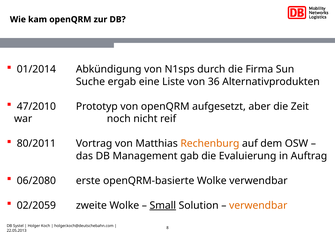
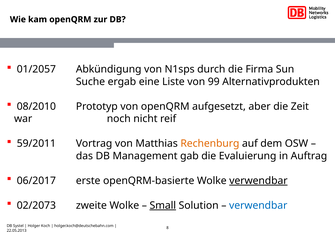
01/2014: 01/2014 -> 01/2057 (36, 69)
36: 36 -> 99 (214, 82)
47/2010: 47/2010 -> 08/2010 (36, 106)
80/2011: 80/2011 -> 59/2011 (36, 143)
06/2080: 06/2080 -> 06/2017 (36, 181)
verwendbar underline: none -> present (258, 181)
02/2059: 02/2059 -> 02/2073 (36, 205)
verwendbar colour: orange -> blue (258, 205)
